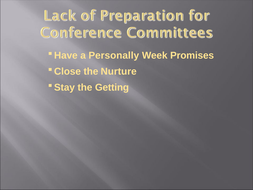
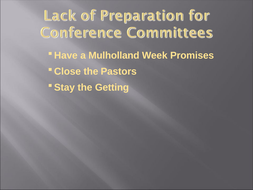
Personally: Personally -> Mulholland (114, 55)
Nurture: Nurture -> Pastors (119, 71)
